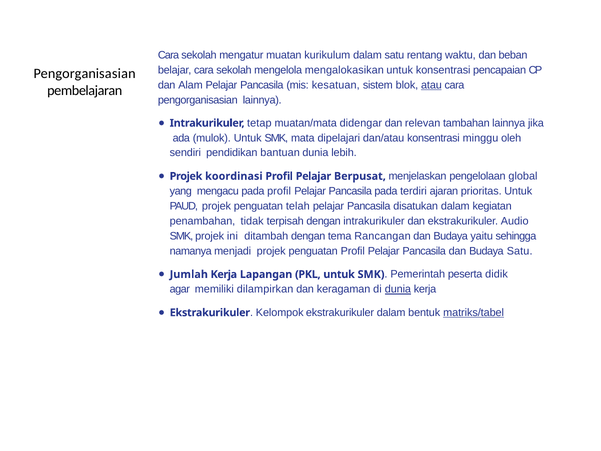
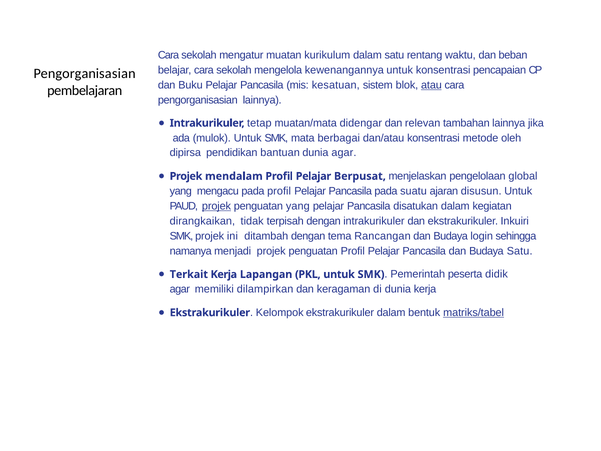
mengalokasikan: mengalokasikan -> kewenangannya (344, 70)
Alam: Alam -> Buku (191, 85)
dipelajari: dipelajari -> berbagai (339, 138)
minggu: minggu -> metode (481, 138)
sendiri: sendiri -> dipirsa (185, 153)
dunia lebih: lebih -> agar (344, 153)
koordinasi: koordinasi -> mendalam (234, 176)
terdiri: terdiri -> suatu (413, 191)
prioritas: prioritas -> disusun (481, 191)
projek underline: none -> present (217, 206)
penguatan telah: telah -> yang (298, 206)
penambahan: penambahan -> dirangkaikan (202, 221)
Audio: Audio -> Inkuiri (515, 221)
yaitu: yaitu -> login (482, 236)
Jumlah: Jumlah -> Terkait (189, 274)
dunia underline: present -> none (398, 289)
